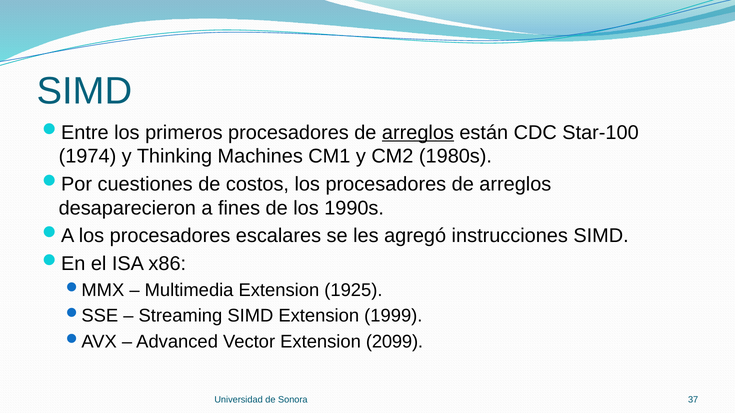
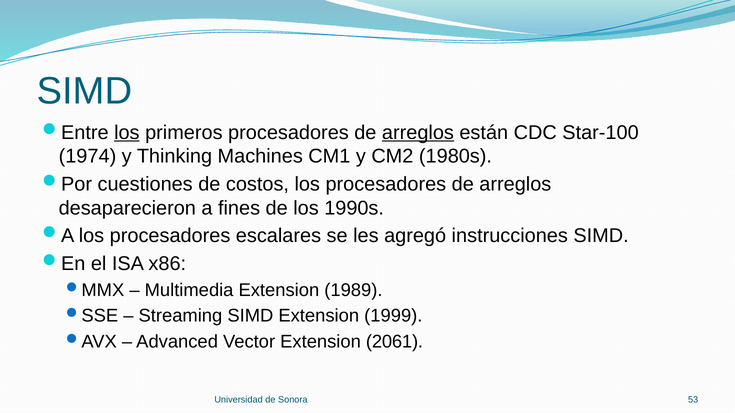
los underline: none -> present (127, 133)
1925: 1925 -> 1989 (353, 291)
2099: 2099 -> 2061 (394, 342)
37: 37 -> 53 (693, 400)
